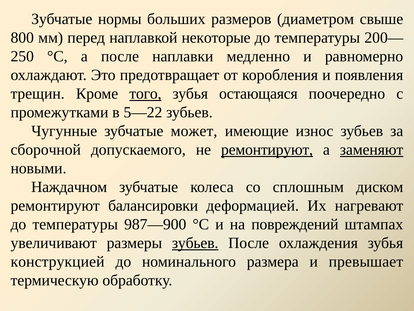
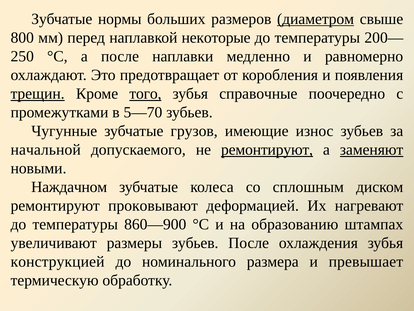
диаметром underline: none -> present (316, 19)
трещин underline: none -> present (38, 94)
остающаяся: остающаяся -> справочные (258, 94)
5—22: 5—22 -> 5—70 (143, 112)
может: может -> грузов (194, 131)
сборочной: сборочной -> начальной (46, 149)
балансировки: балансировки -> проковывают (153, 205)
987—900: 987—900 -> 860—900 (155, 224)
повреждений: повреждений -> образованию (295, 224)
зубьев underline: present -> none (195, 243)
